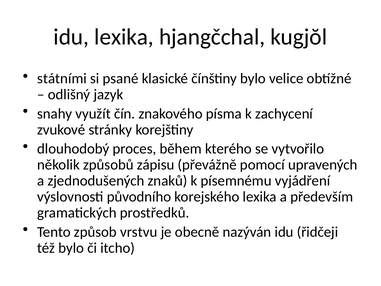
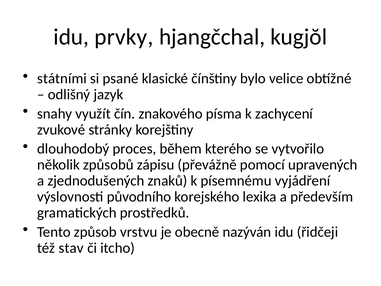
idu lexika: lexika -> prvky (124, 37)
též bylo: bylo -> stav (71, 248)
